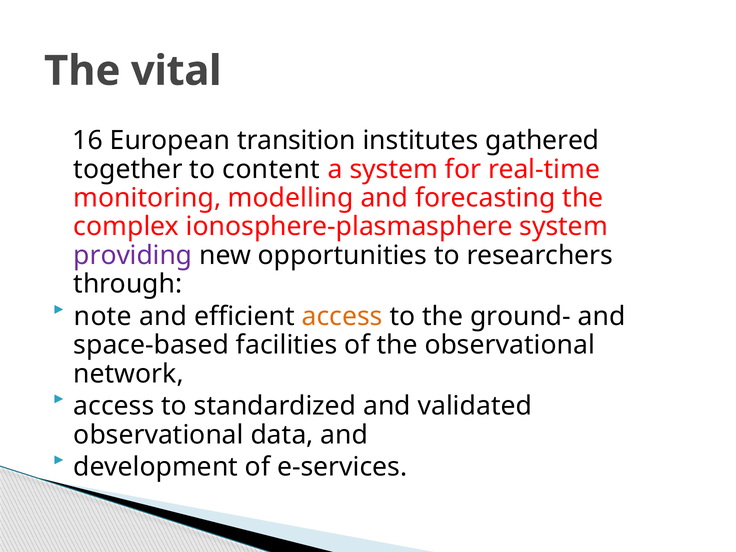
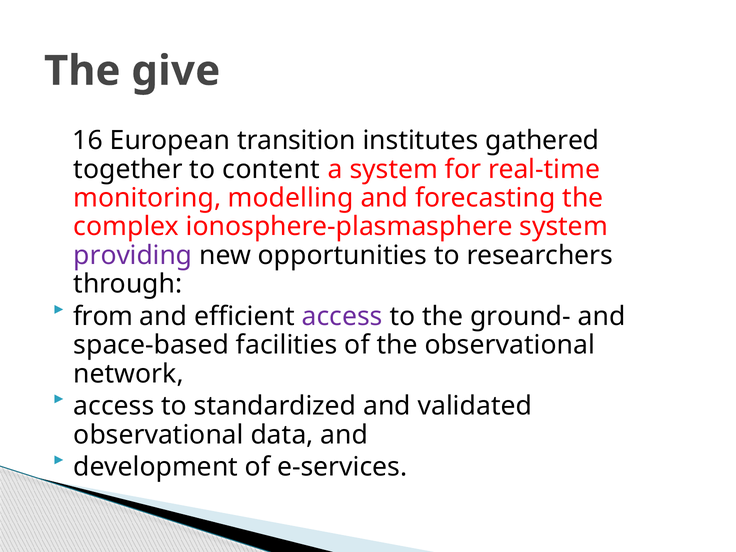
vital: vital -> give (176, 71)
note: note -> from (103, 316)
access colour: orange -> purple (342, 316)
